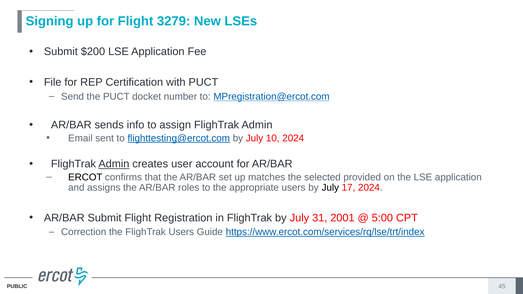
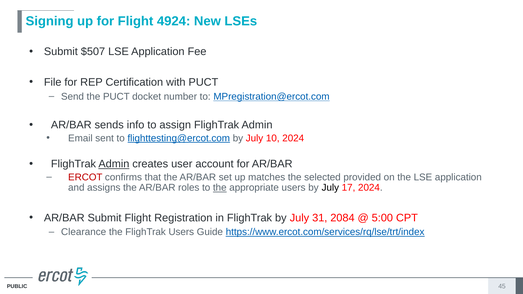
3279: 3279 -> 4924 (174, 21)
$200: $200 -> $507 (93, 52)
ERCOT colour: black -> red (85, 177)
the underline: none -> present (220, 188)
2001: 2001 -> 2084 (342, 218)
Correction: Correction -> Clearance (84, 232)
